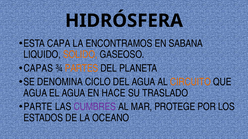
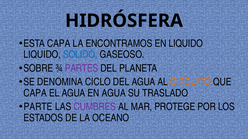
EN SABANA: SABANA -> LIQUIDO (186, 44)
SOLIDO colour: orange -> blue (80, 55)
CAPAS: CAPAS -> SOBRE (38, 68)
PARTES colour: orange -> purple (82, 68)
AGUA: AGUA -> CAPA (35, 93)
EN HACE: HACE -> AGUA (114, 93)
